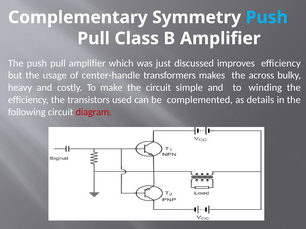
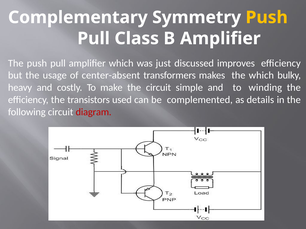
Push colour: light blue -> yellow (267, 17)
center-handle: center-handle -> center-absent (111, 76)
the across: across -> which (261, 76)
